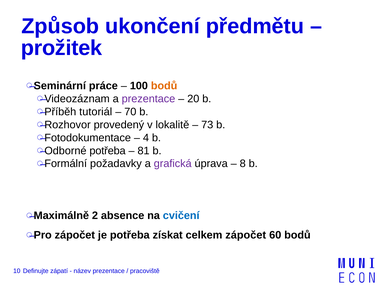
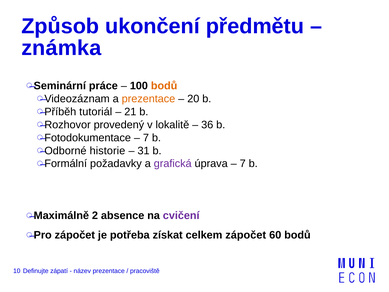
prožitek: prožitek -> známka (61, 48)
prezentace colour: purple -> orange (148, 99)
70: 70 -> 21 (130, 112)
73: 73 -> 36 (207, 125)
4: 4 -> 7 (146, 138)
potřeba: potřeba -> historie (107, 151)
81: 81 -> 31 (144, 151)
8: 8 -> 7 (243, 164)
cvičení colour: blue -> purple (181, 215)
